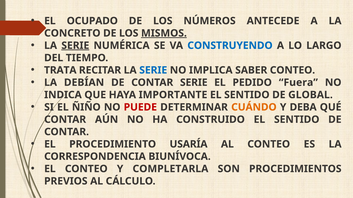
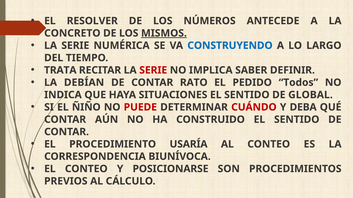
OCUPADO: OCUPADO -> RESOLVER (92, 21)
SERIE underline: present -> none (75, 46)
SERIE colour: blue -> red (153, 70)
SABER CONTEO: CONTEO -> DEFINIR (292, 70)
CONTAR SERIE: SERIE -> RATO (194, 83)
Fuera: Fuera -> Todos (298, 83)
IMPORTANTE: IMPORTANTE -> SITUACIONES (173, 95)
CUÁNDO colour: orange -> red (254, 107)
COMPLETARLA: COMPLETARLA -> POSICIONARSE (171, 169)
